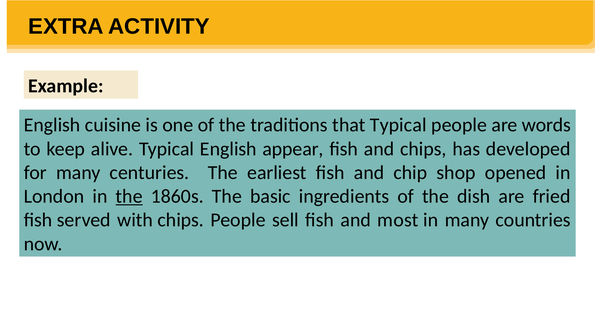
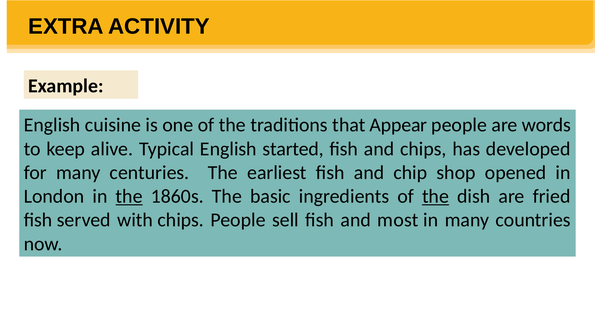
that Typical: Typical -> Appear (398, 125)
appear: appear -> started (293, 149)
the underline: none -> present (435, 197)
